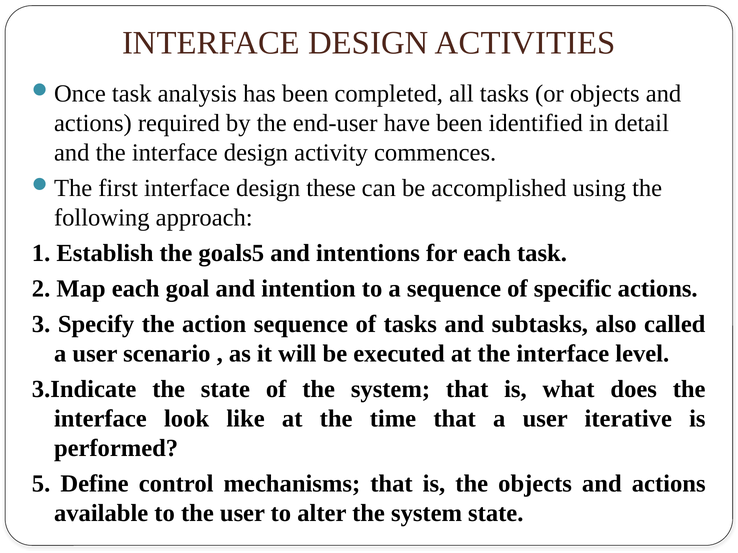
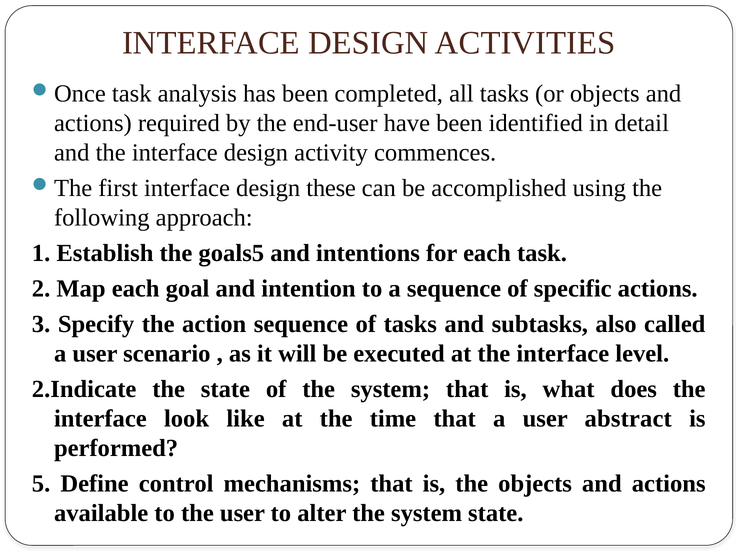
3.Indicate: 3.Indicate -> 2.Indicate (84, 389)
iterative: iterative -> abstract (628, 419)
